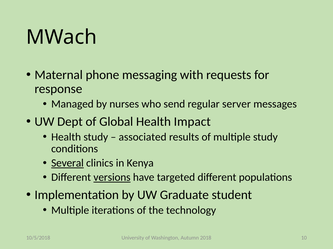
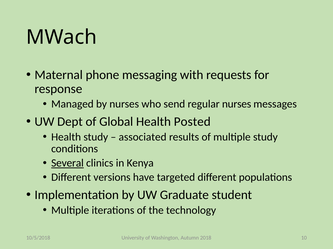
regular server: server -> nurses (237, 104)
Impact: Impact -> Posted (192, 122)
versions underline: present -> none (112, 178)
